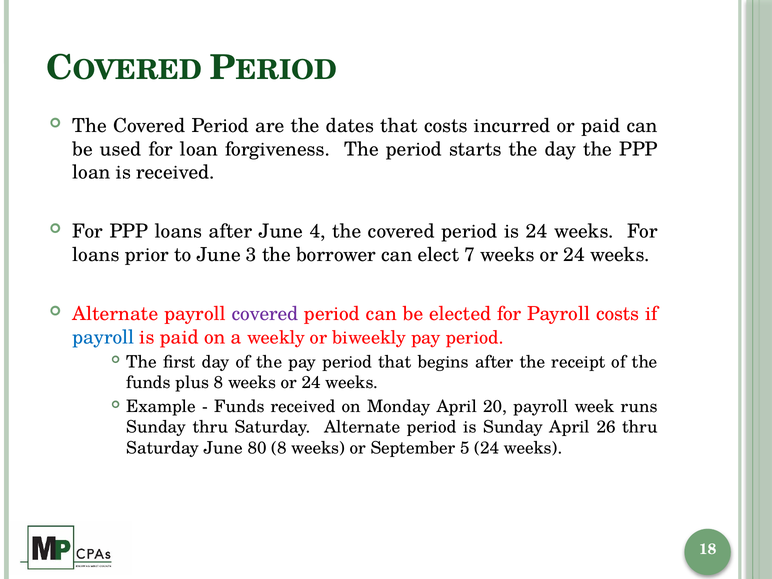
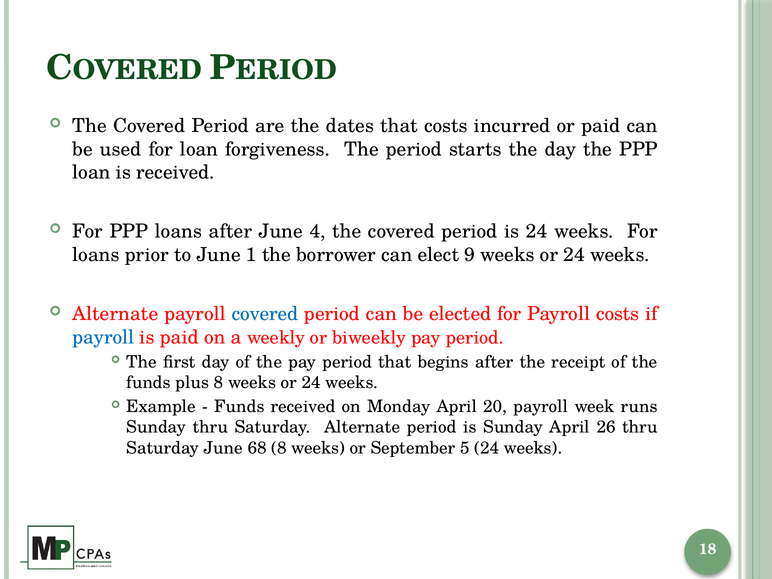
3: 3 -> 1 (251, 255)
7: 7 -> 9 (470, 255)
covered colour: purple -> blue (265, 314)
80: 80 -> 68 (257, 448)
